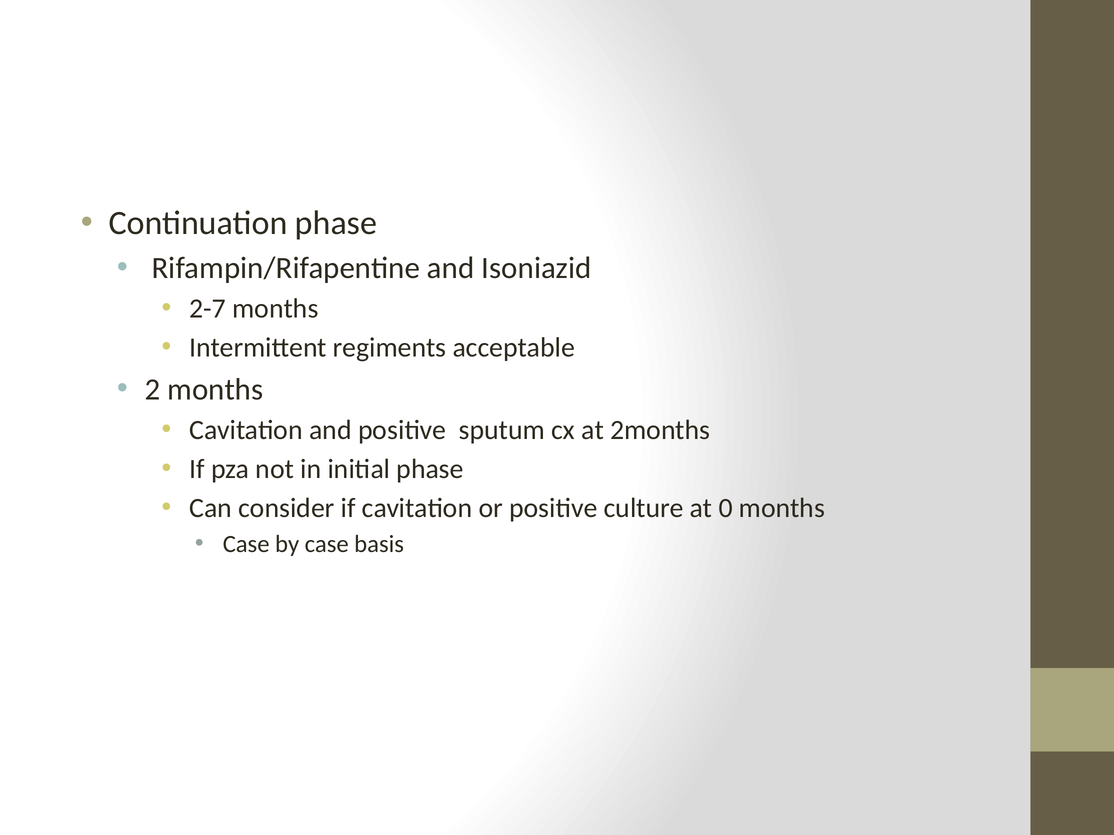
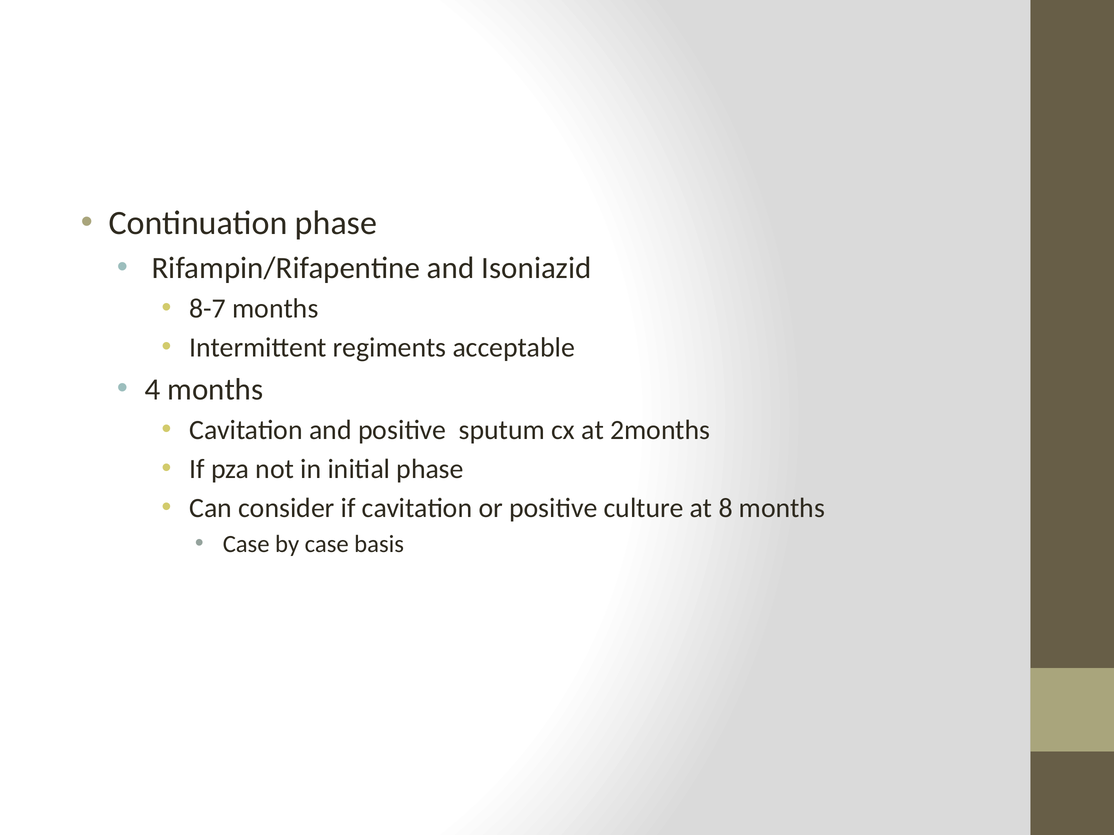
2-7: 2-7 -> 8-7 (208, 309)
2: 2 -> 4 (153, 390)
0: 0 -> 8 (726, 508)
